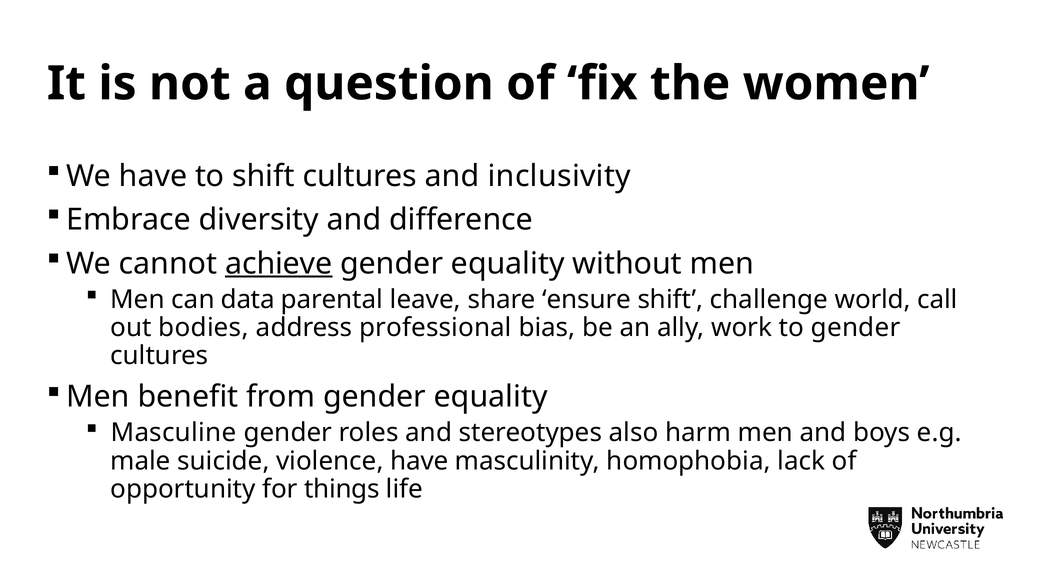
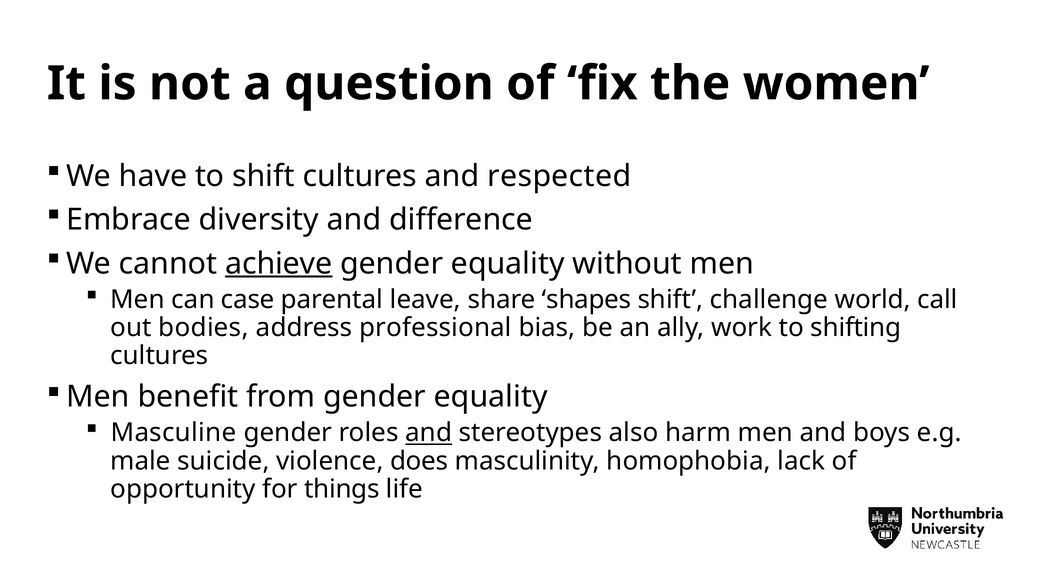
inclusivity: inclusivity -> respected (559, 176)
data: data -> case (248, 299)
ensure: ensure -> shapes (587, 299)
to gender: gender -> shifting (856, 328)
and underline: none -> present (429, 433)
violence have: have -> does (419, 461)
